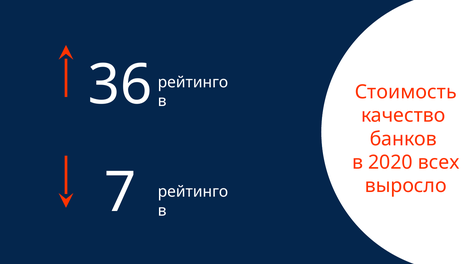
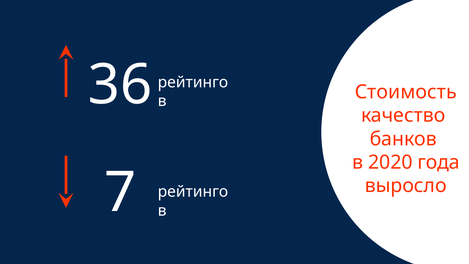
всех: всех -> года (439, 162)
